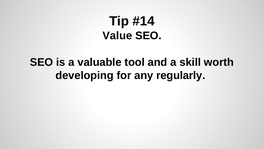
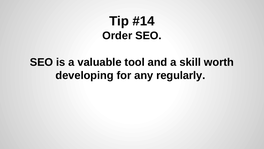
Value: Value -> Order (117, 36)
